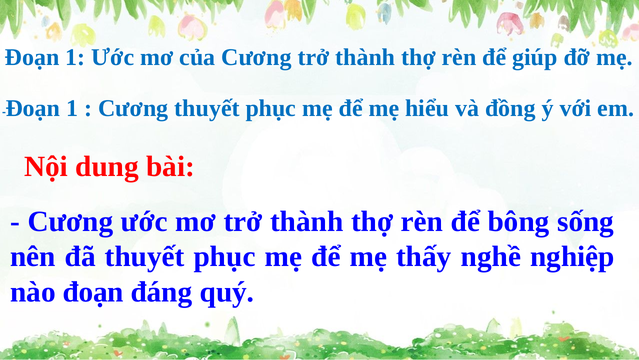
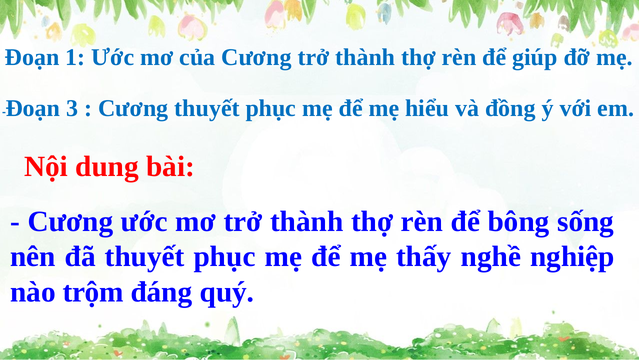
1: 1 -> 3 (72, 108)
nào đoạn: đoạn -> trộm (93, 292)
